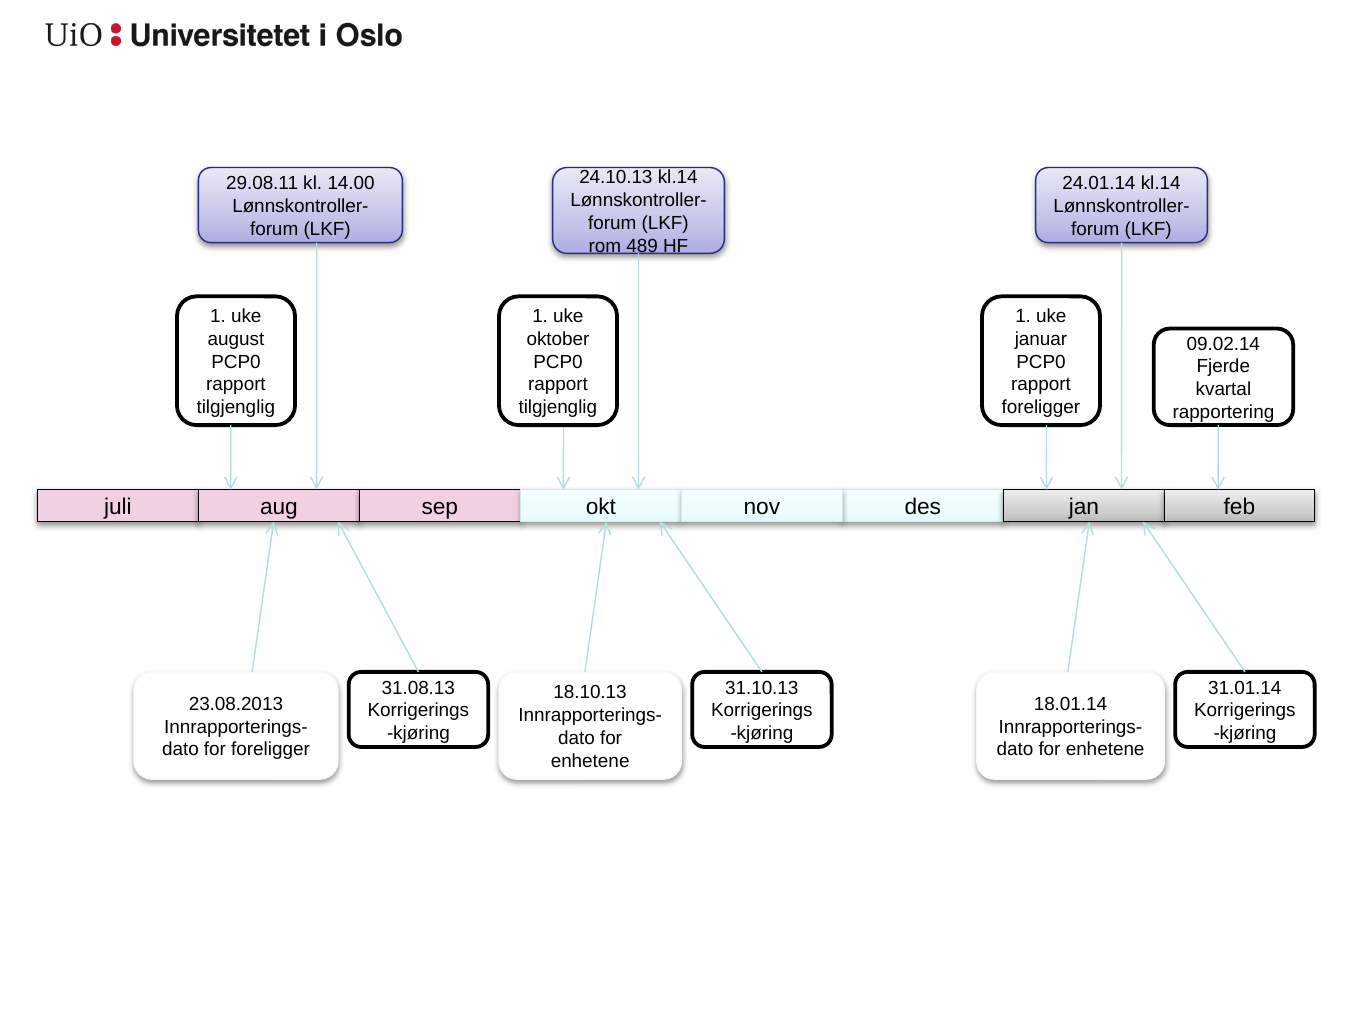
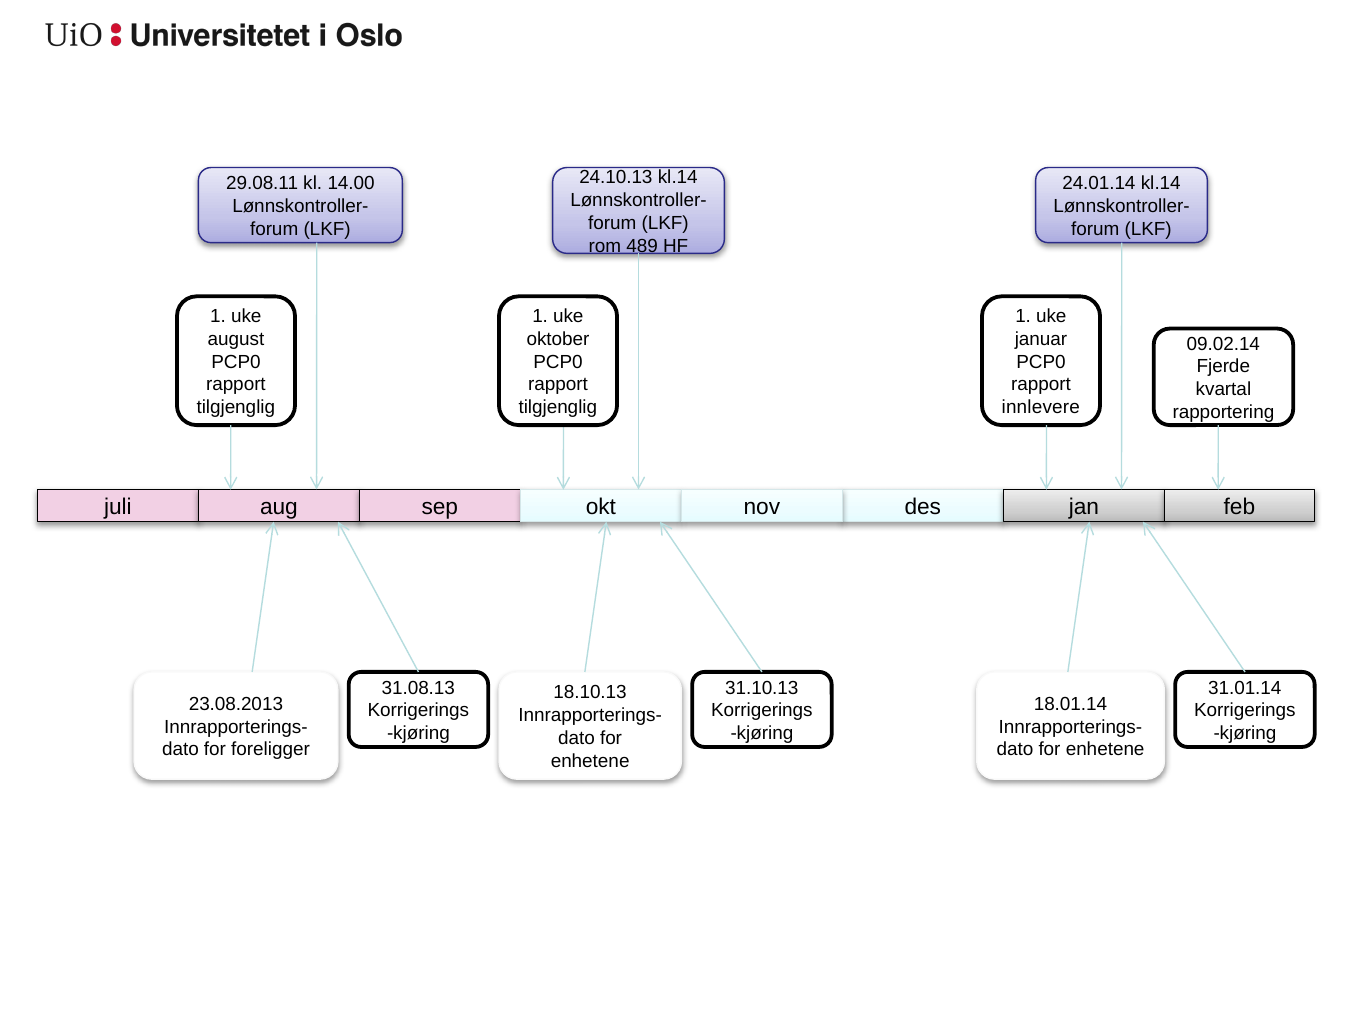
foreligger: foreligger -> innlevere (1041, 408)
